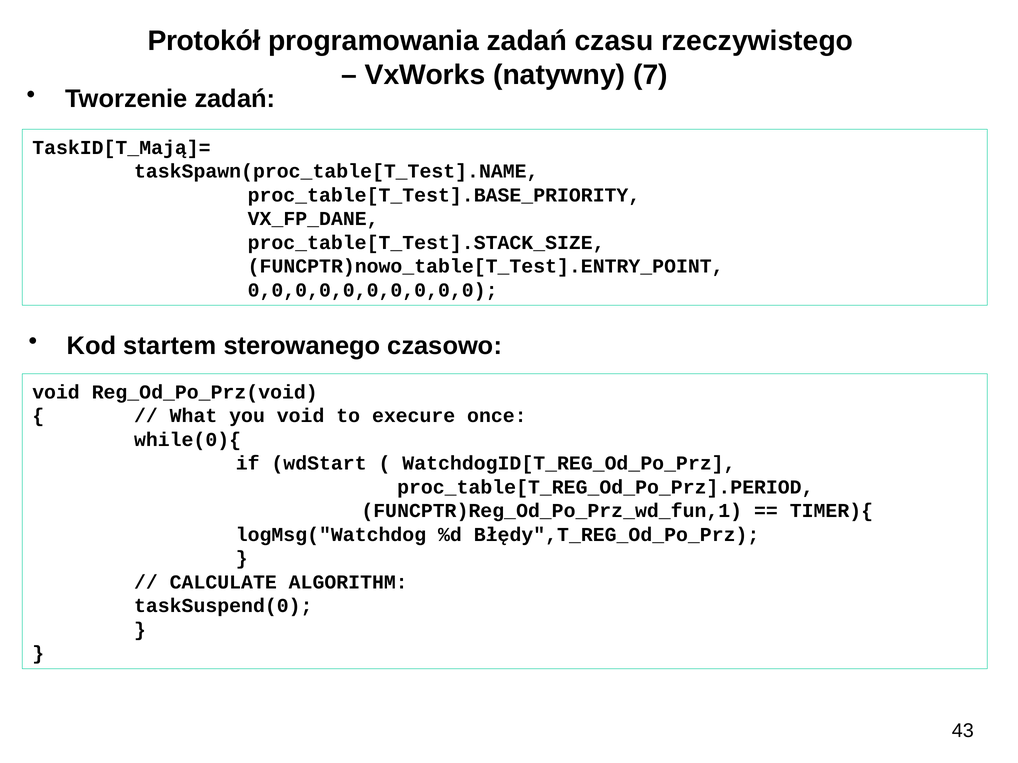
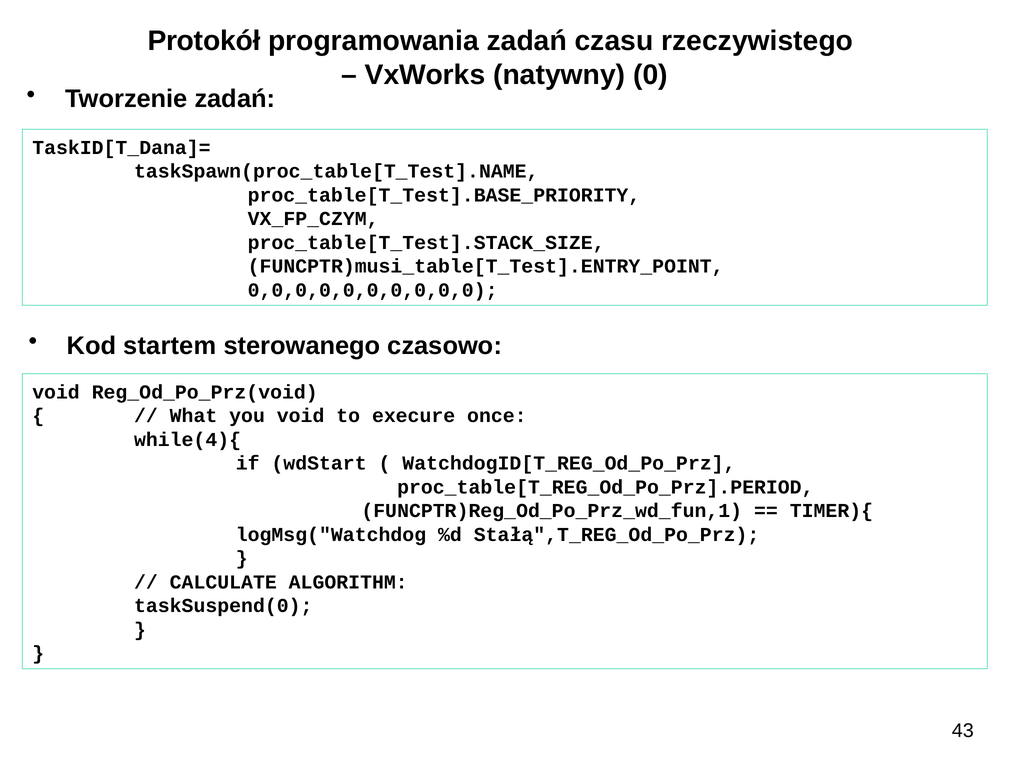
7: 7 -> 0 (651, 75)
TaskID[T_Mają]=: TaskID[T_Mają]= -> TaskID[T_Dana]= (121, 148)
VX_FP_DANE: VX_FP_DANE -> VX_FP_CZYM (313, 219)
FUNCPTR)nowo_table[T_Test].ENTRY_POINT: FUNCPTR)nowo_table[T_Test].ENTRY_POINT -> FUNCPTR)musi_table[T_Test].ENTRY_POINT (486, 266)
while(0){: while(0){ -> while(4){ (188, 440)
Błędy",T_REG_Od_Po_Prz: Błędy",T_REG_Od_Po_Prz -> Stałą",T_REG_Od_Po_Prz (617, 535)
